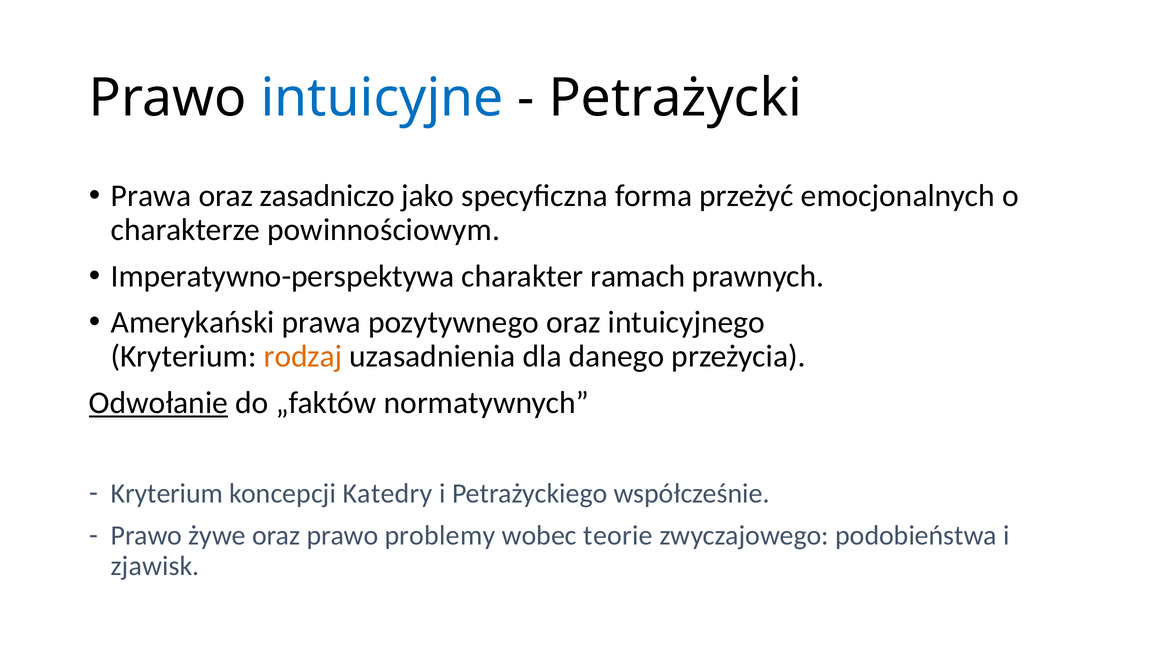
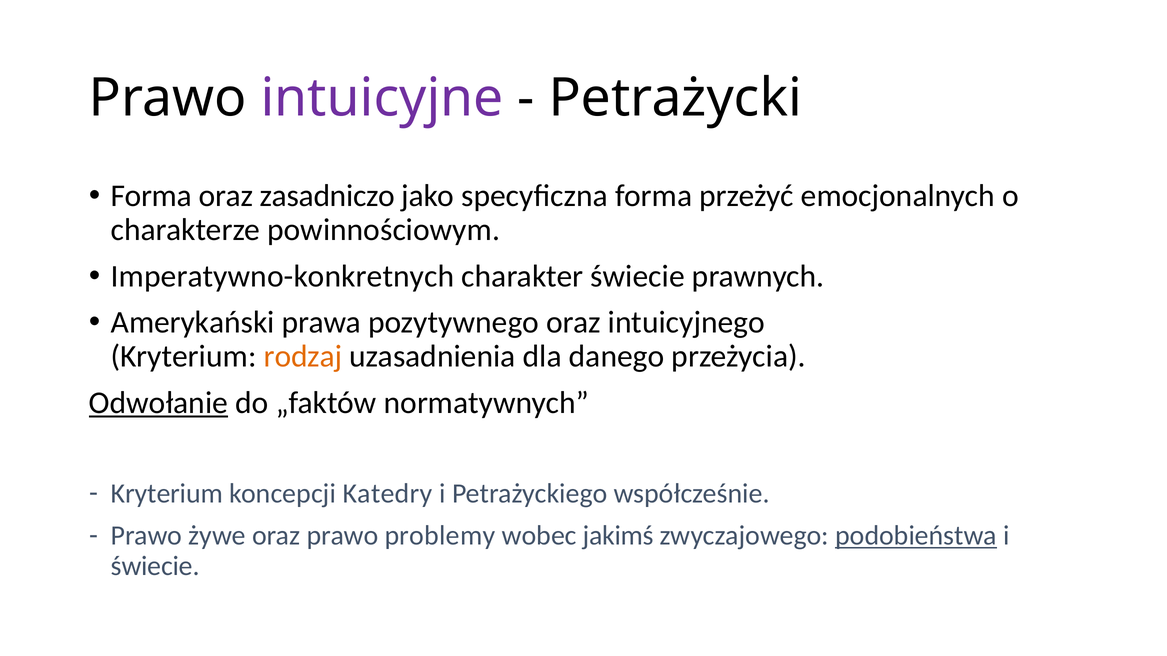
intuicyjne colour: blue -> purple (382, 98)
Prawa: Prawa -> Forma (151, 196)
Imperatywno-perspektywa: Imperatywno-perspektywa -> Imperatywno-konkretnych (283, 276)
charakter ramach: ramach -> świecie (638, 276)
teorie: teorie -> jakimś (618, 536)
podobieństwa underline: none -> present (916, 536)
zjawisk: zjawisk -> świecie (155, 566)
